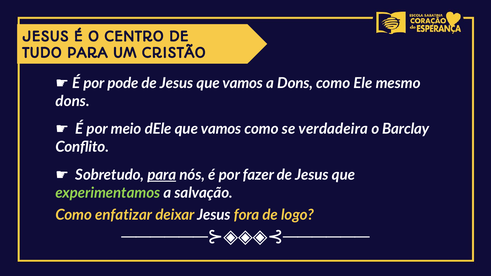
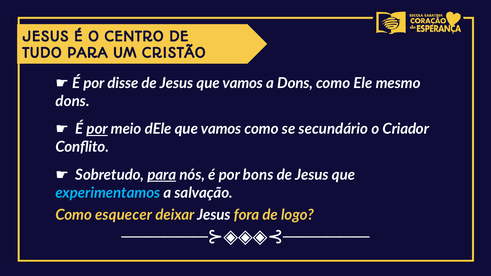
pode: pode -> disse (123, 83)
por underline: none -> present (97, 129)
verdadeira: verdadeira -> secundário (333, 129)
Barclay: Barclay -> Criador (406, 129)
fazer: fazer -> bons (258, 175)
experimentamos colour: light green -> light blue (108, 193)
enfatizar: enfatizar -> esquecer (124, 215)
